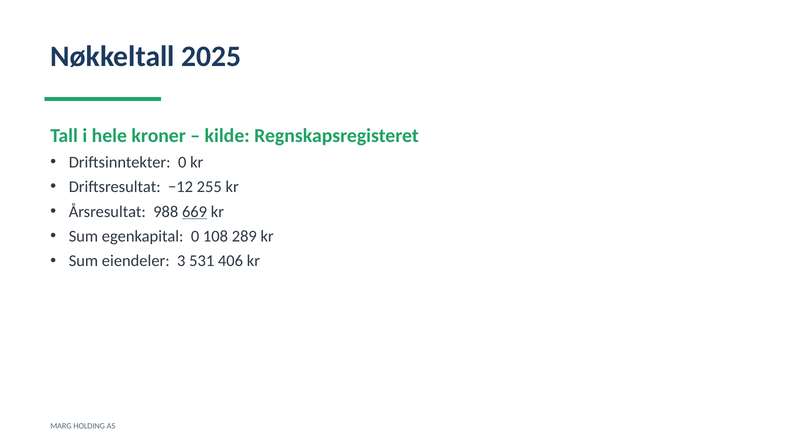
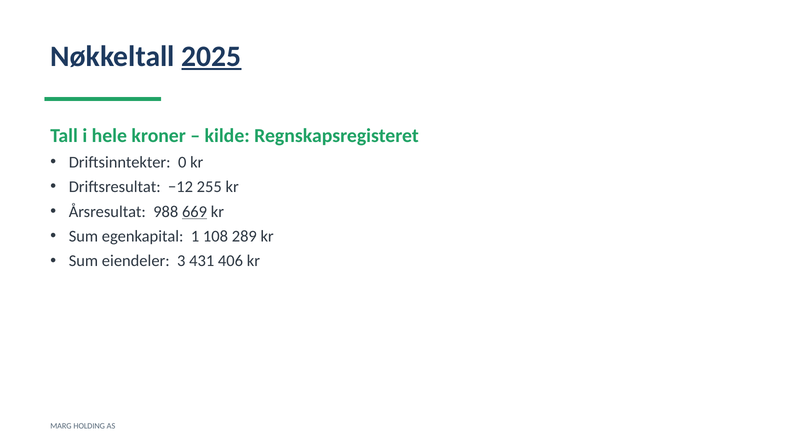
2025 underline: none -> present (211, 56)
egenkapital 0: 0 -> 1 (195, 237)
531: 531 -> 431 (202, 261)
